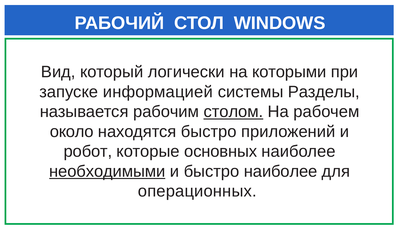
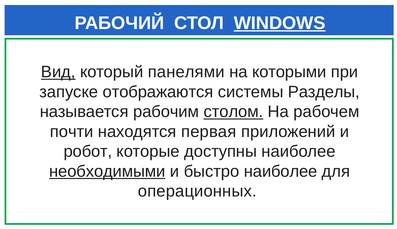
WINDOWS underline: none -> present (280, 23)
Вид underline: none -> present (58, 72)
логически: логически -> панелями (186, 72)
информацией: информацией -> отображаются (158, 92)
около: около -> почти (72, 132)
находятся быстро: быстро -> первая (209, 132)
основных: основных -> доступны (221, 152)
